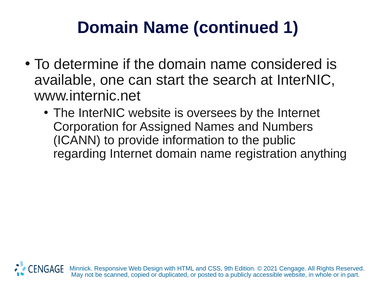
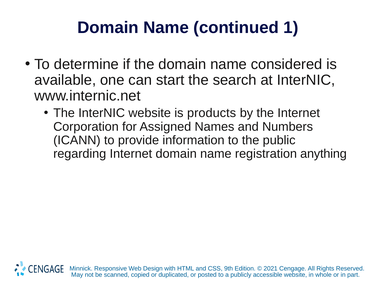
oversees: oversees -> products (212, 113)
